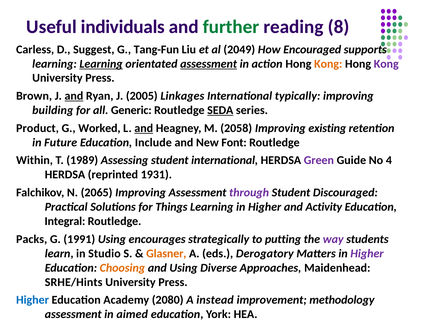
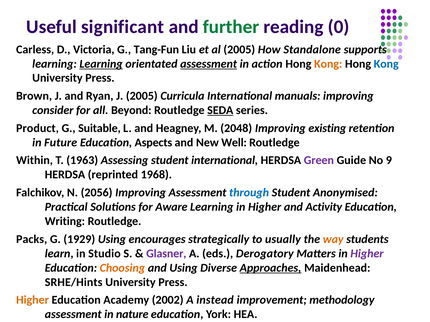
individuals: individuals -> significant (123, 27)
8: 8 -> 0 (339, 27)
Suggest: Suggest -> Victoria (94, 50)
al 2049: 2049 -> 2005 (239, 50)
Encouraged: Encouraged -> Standalone (312, 50)
Kong colour: purple -> blue (386, 64)
and underline: present -> none (74, 96)
Linkages: Linkages -> Curricula (182, 96)
typically: typically -> manuals (298, 96)
building: building -> consider (53, 110)
Generic: Generic -> Beyond (131, 110)
Worked: Worked -> Suitable (99, 128)
and underline: present -> none (144, 128)
2058: 2058 -> 2048 (236, 128)
Include: Include -> Aspects (153, 143)
Font: Font -> Well (234, 143)
1989: 1989 -> 1963 (82, 161)
4: 4 -> 9 (389, 161)
1931: 1931 -> 1968 (156, 175)
2065: 2065 -> 2056 (97, 193)
through colour: purple -> blue (249, 193)
Discouraged: Discouraged -> Anonymised (345, 193)
Things: Things -> Aware (171, 207)
Integral: Integral -> Writing (65, 222)
1991: 1991 -> 1929 (79, 240)
putting: putting -> usually (283, 240)
way colour: purple -> orange (333, 240)
Glasner colour: orange -> purple (166, 254)
Approaches underline: none -> present (270, 268)
Higher colour: blue -> orange (33, 300)
2080: 2080 -> 2002 (168, 300)
aimed: aimed -> nature (132, 315)
